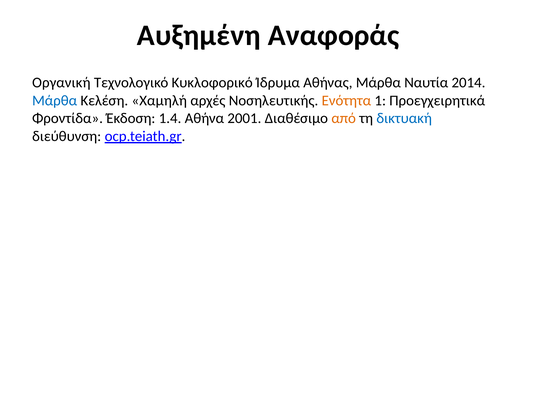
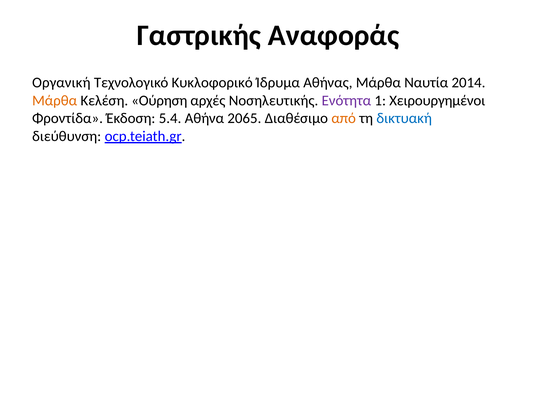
Αυξημένη: Αυξημένη -> Γαστρικής (199, 35)
Μάρθα colour: blue -> orange (55, 101)
Χαμηλή: Χαμηλή -> Ούρηση (159, 101)
Ενότητα colour: orange -> purple (346, 101)
Προεγχειρητικά: Προεγχειρητικά -> Χειρουργημένοι (437, 101)
1.4: 1.4 -> 5.4 (170, 118)
2001: 2001 -> 2065 (244, 118)
